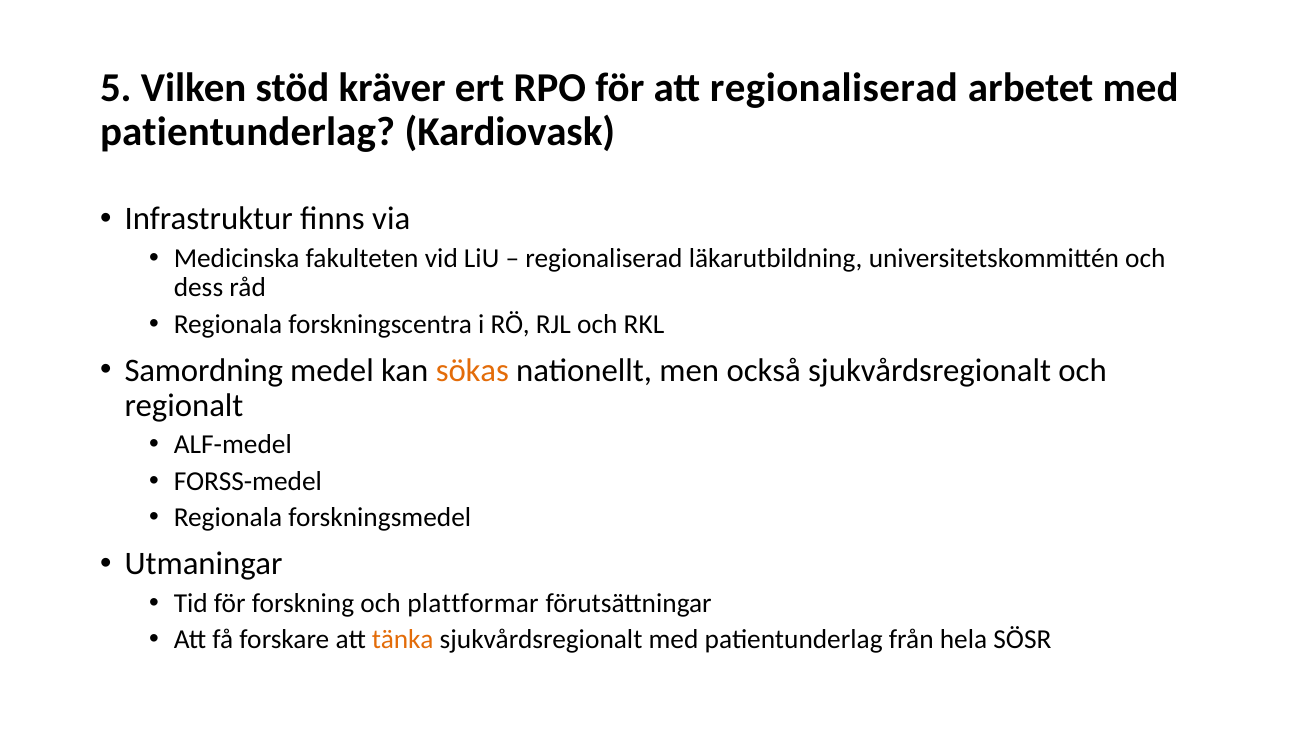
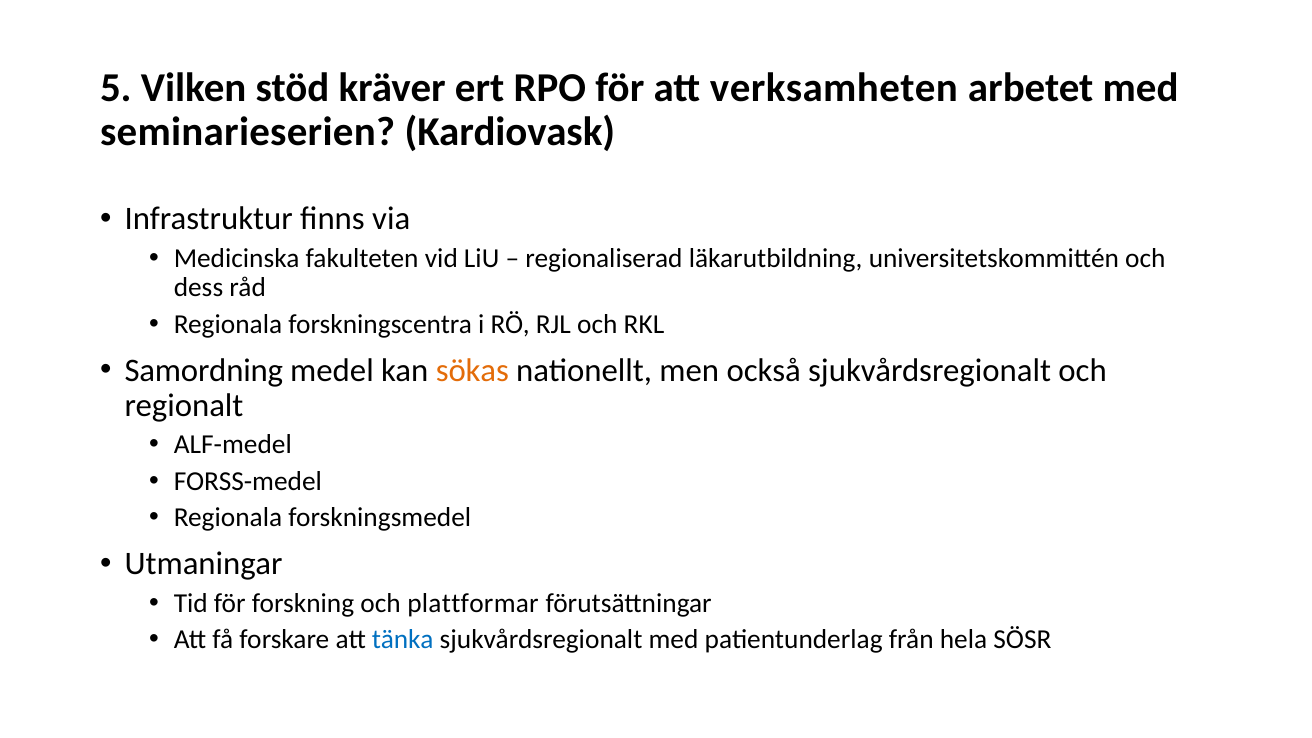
att regionaliserad: regionaliserad -> verksamheten (834, 88)
patientunderlag: patientunderlag -> seminarieserien (248, 132)
tänka colour: orange -> blue (403, 639)
